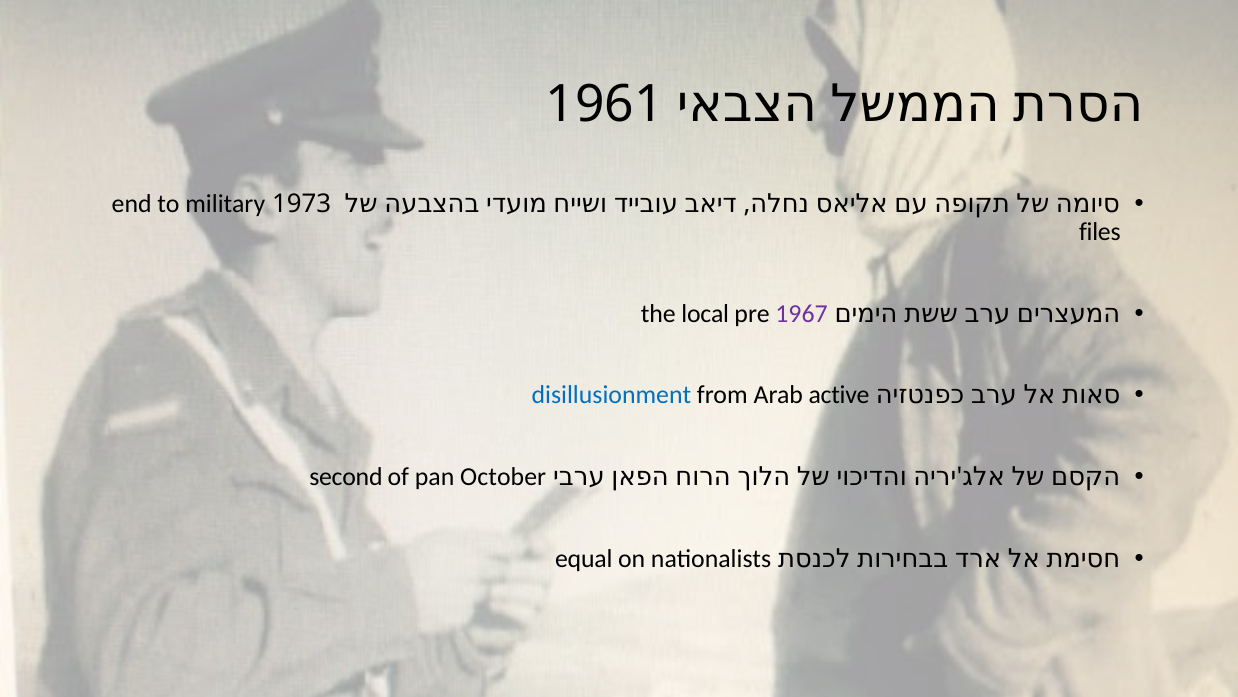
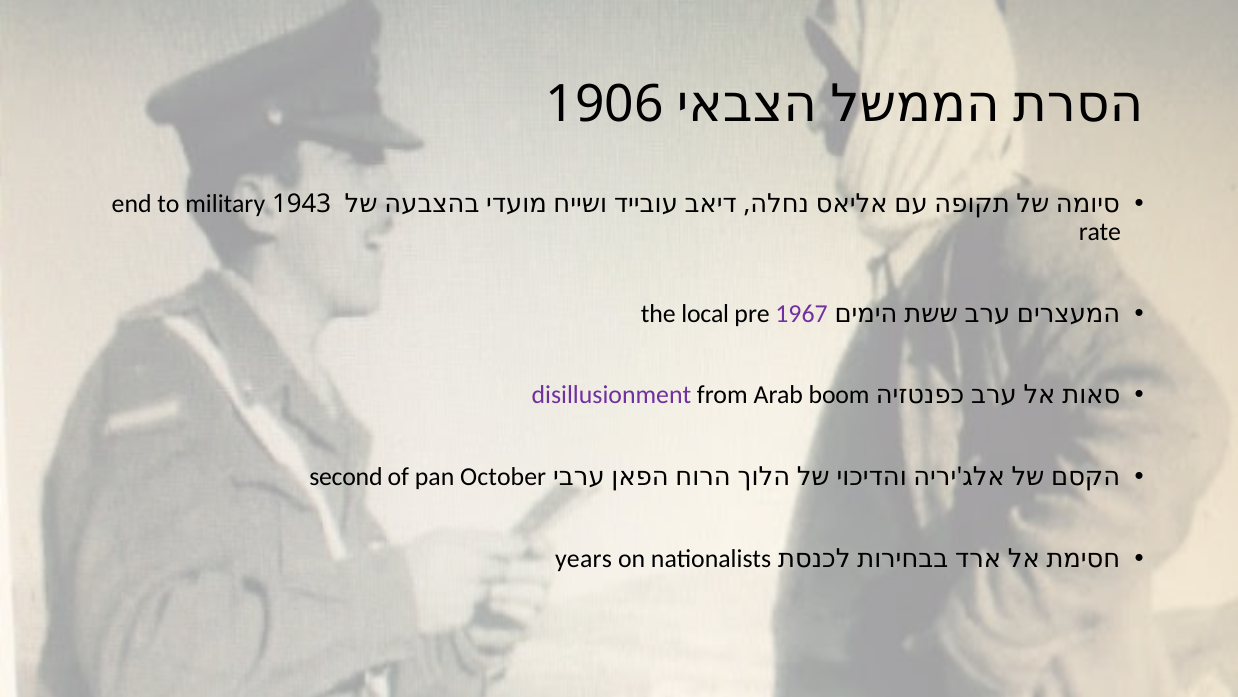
1961: 1961 -> 1906 (605, 104)
1973: 1973 -> 1943 (302, 204)
files: files -> rate (1100, 232)
disillusionment colour: blue -> purple (611, 395)
active: active -> boom (839, 395)
equal: equal -> years (584, 558)
